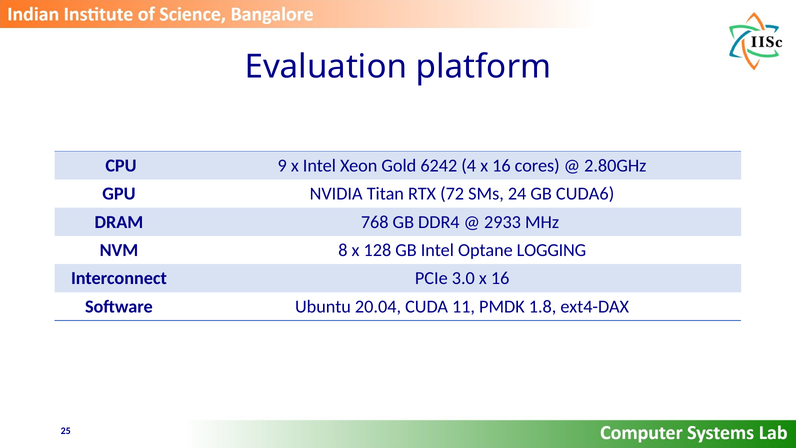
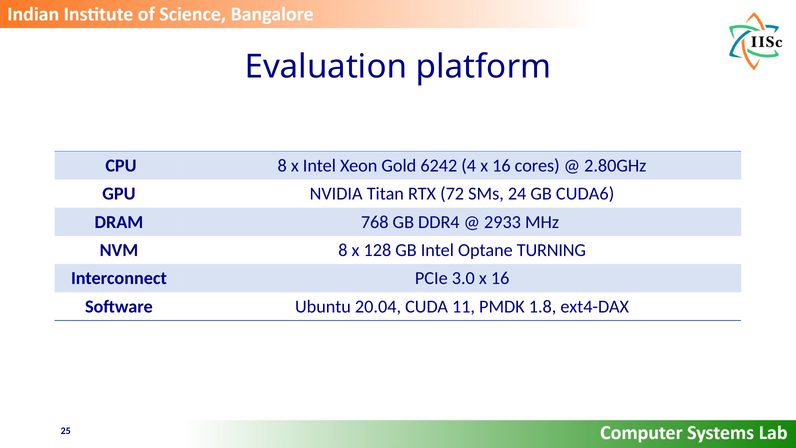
CPU 9: 9 -> 8 (282, 166)
LOGGING: LOGGING -> TURNING (551, 250)
